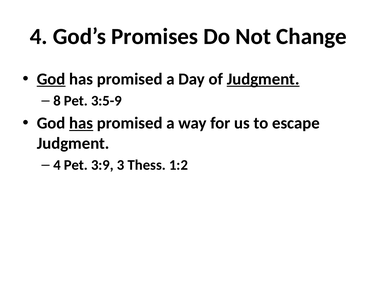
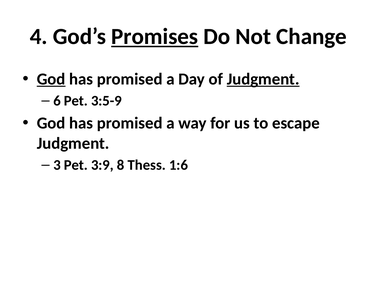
Promises underline: none -> present (155, 36)
8: 8 -> 6 (57, 101)
has underline: present -> none (81, 123)
4: 4 -> 3 (57, 165)
3: 3 -> 8 (121, 165)
1:2: 1:2 -> 1:6 (178, 165)
